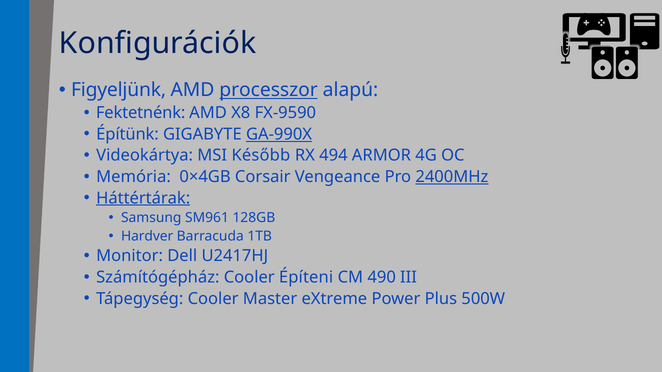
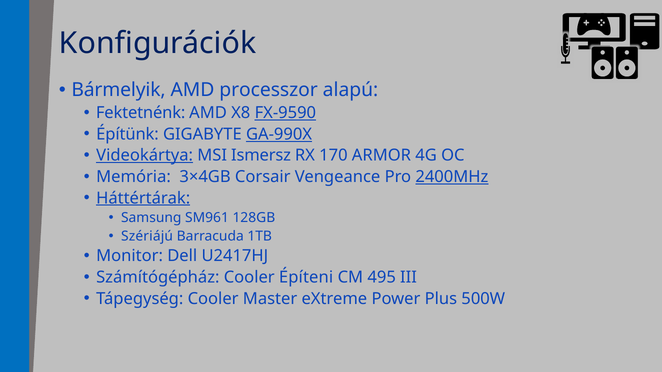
Figyeljünk: Figyeljünk -> Bármelyik (119, 90)
processzor underline: present -> none (269, 90)
FX-9590 underline: none -> present (285, 113)
Videokártya underline: none -> present (145, 156)
Később: Később -> Ismersz (261, 156)
494: 494 -> 170 (333, 156)
0×4GB: 0×4GB -> 3×4GB (205, 177)
Hardver: Hardver -> Szériájú (147, 236)
490: 490 -> 495 (382, 278)
